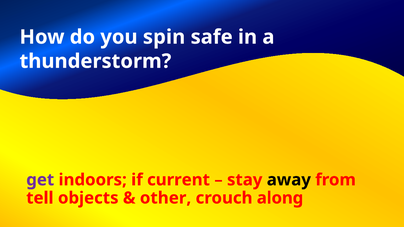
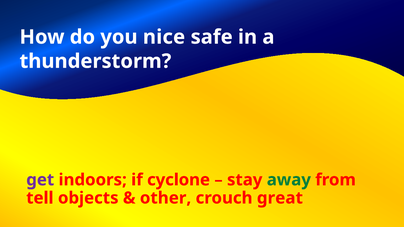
spin: spin -> nice (164, 37)
current: current -> cyclone (179, 180)
away colour: black -> green (289, 180)
along: along -> great (280, 198)
